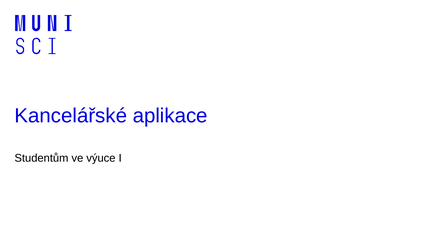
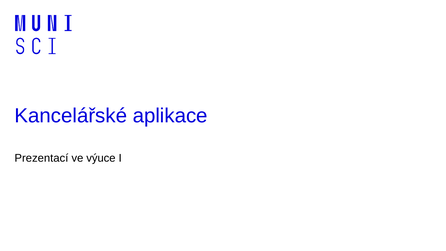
Studentům: Studentům -> Prezentací (41, 158)
